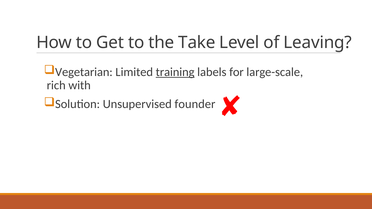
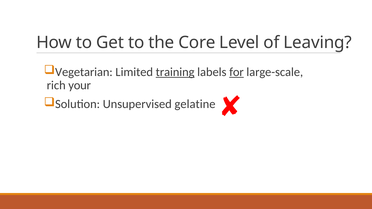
Take: Take -> Core (197, 42)
for underline: none -> present (236, 72)
with: with -> your (80, 85)
founder: founder -> gelatine (195, 104)
